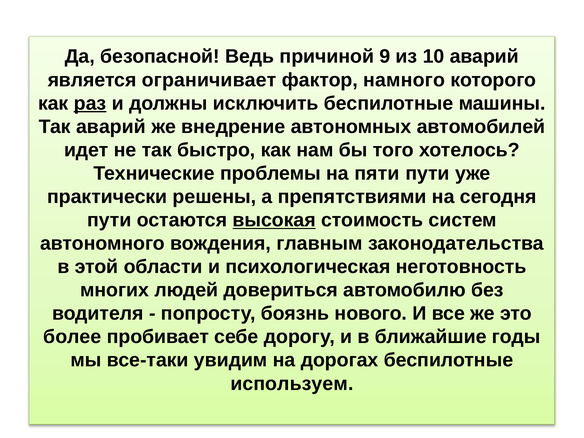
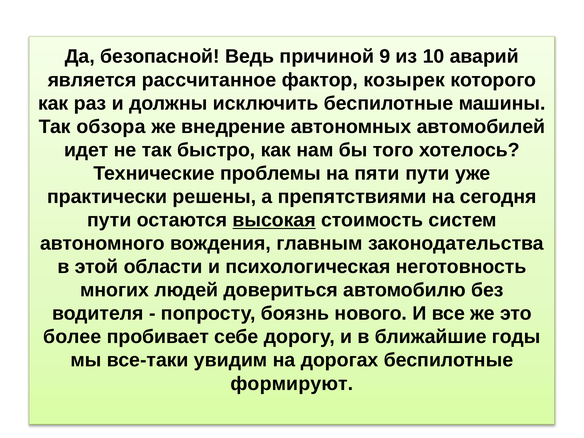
ограничивает: ограничивает -> рассчитанное (209, 80)
намного: намного -> козырек (404, 80)
раз underline: present -> none (90, 103)
Так аварий: аварий -> обзора (111, 127)
используем: используем -> формируют (292, 384)
